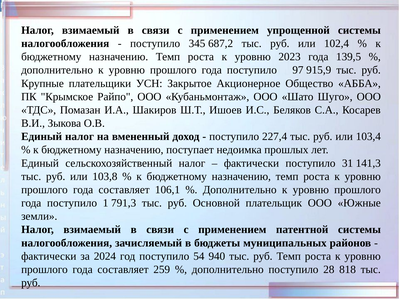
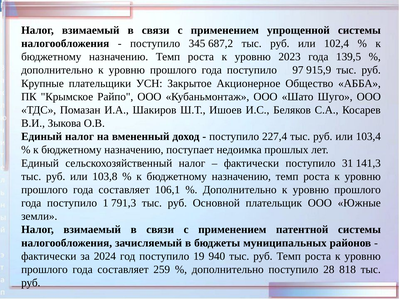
54: 54 -> 19 (199, 256)
